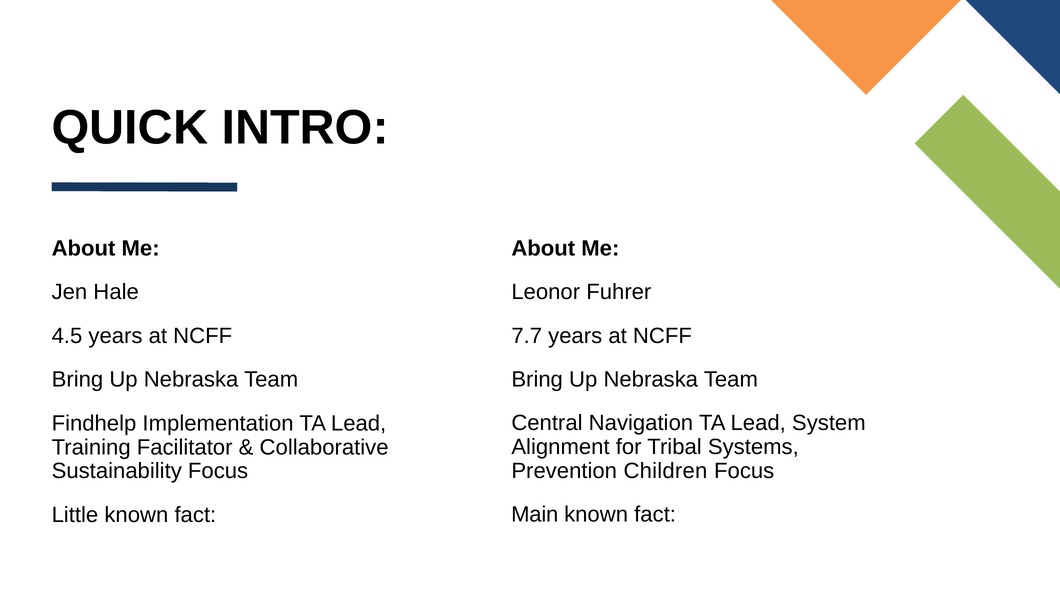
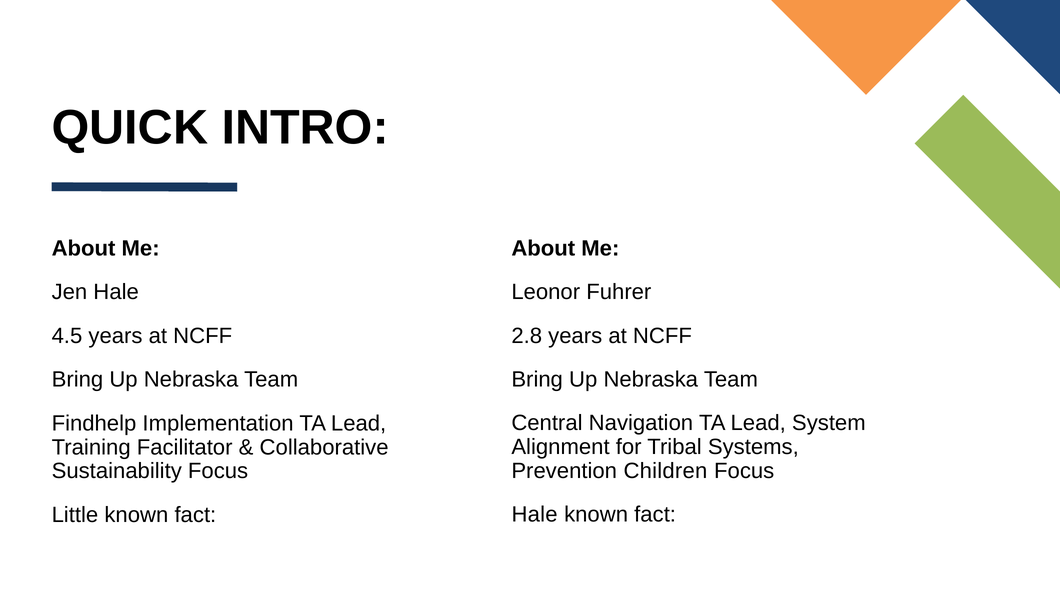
7.7: 7.7 -> 2.8 (527, 336)
Main: Main -> Hale (535, 515)
